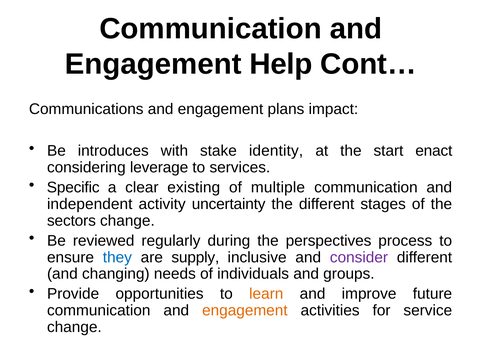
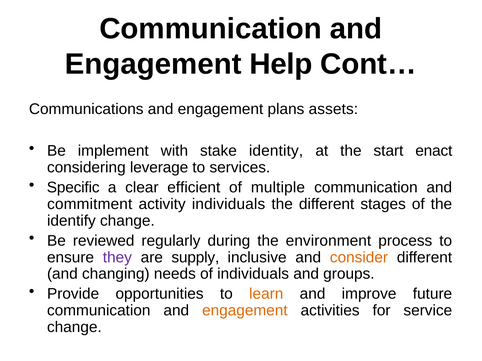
impact: impact -> assets (333, 109)
introduces: introduces -> implement (113, 151)
existing: existing -> efficient (194, 188)
independent: independent -> commitment (90, 204)
activity uncertainty: uncertainty -> individuals (229, 204)
sectors: sectors -> identify (71, 221)
perspectives: perspectives -> environment (328, 241)
they colour: blue -> purple (117, 258)
consider colour: purple -> orange (359, 258)
